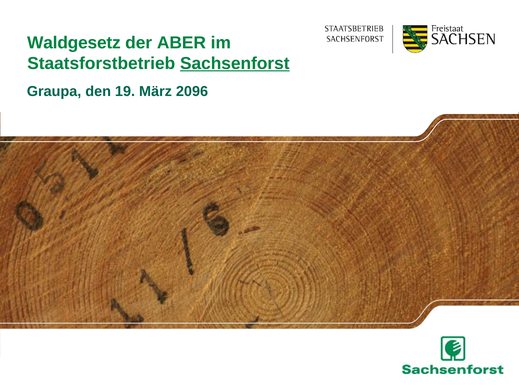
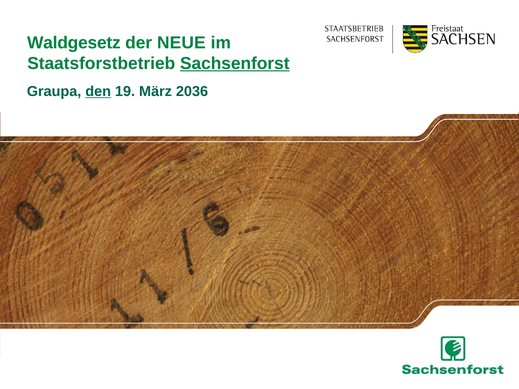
ABER: ABER -> NEUE (181, 43)
den underline: none -> present (98, 92)
2096: 2096 -> 2036 (192, 92)
